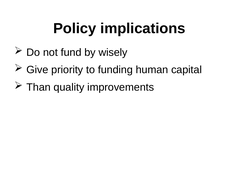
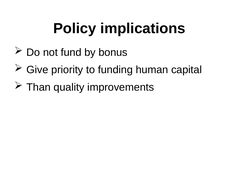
wisely: wisely -> bonus (113, 52)
